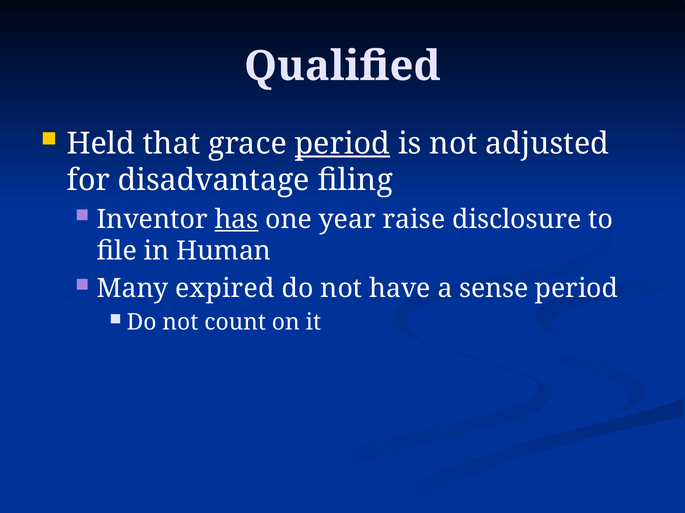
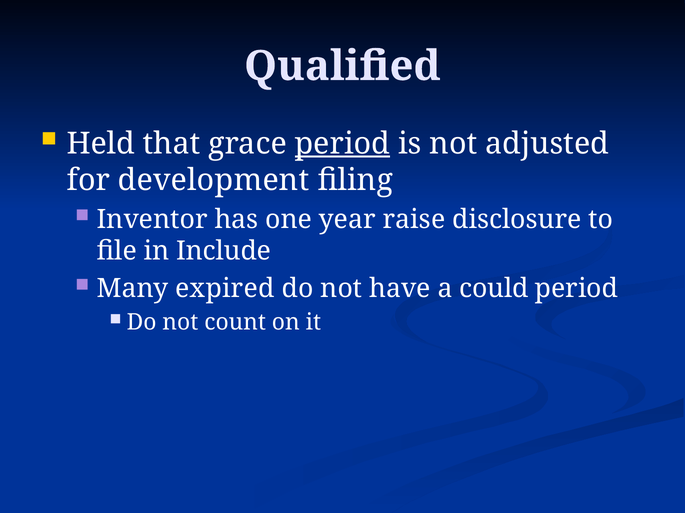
disadvantage: disadvantage -> development (214, 180)
has underline: present -> none (236, 220)
Human: Human -> Include (224, 252)
sense: sense -> could (494, 289)
